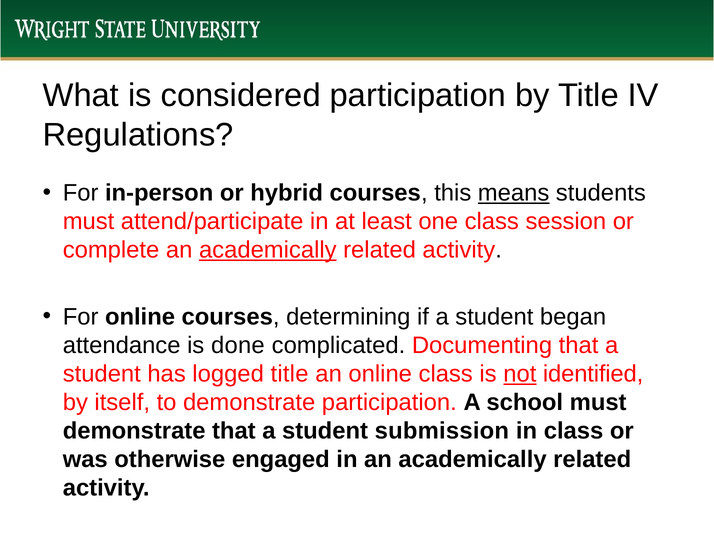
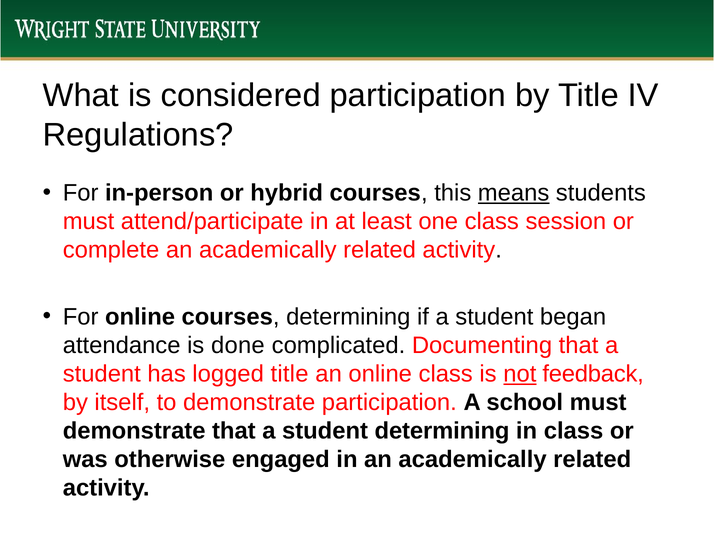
academically underline: present -> none (268, 250)
identified: identified -> feedback (593, 374)
student submission: submission -> determining (442, 431)
